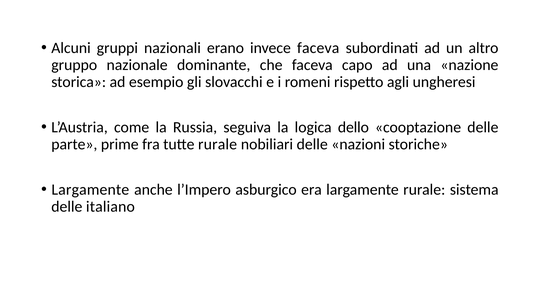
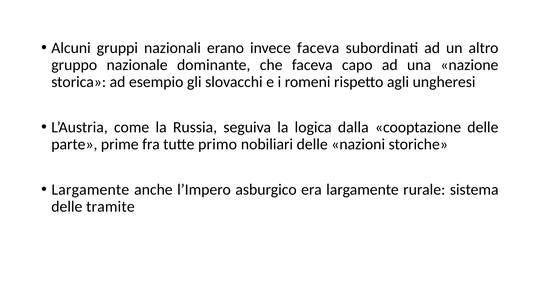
dello: dello -> dalla (353, 127)
tutte rurale: rurale -> primo (218, 144)
italiano: italiano -> tramite (110, 207)
